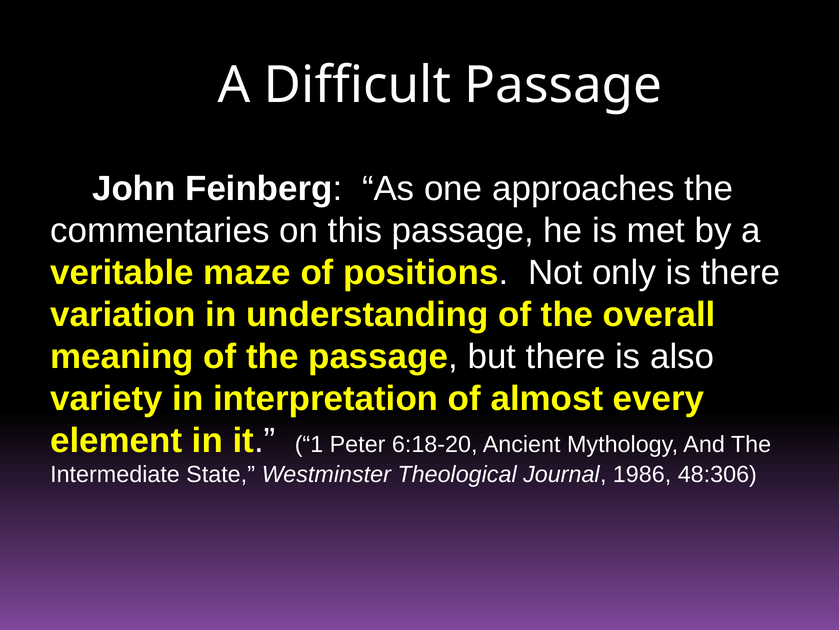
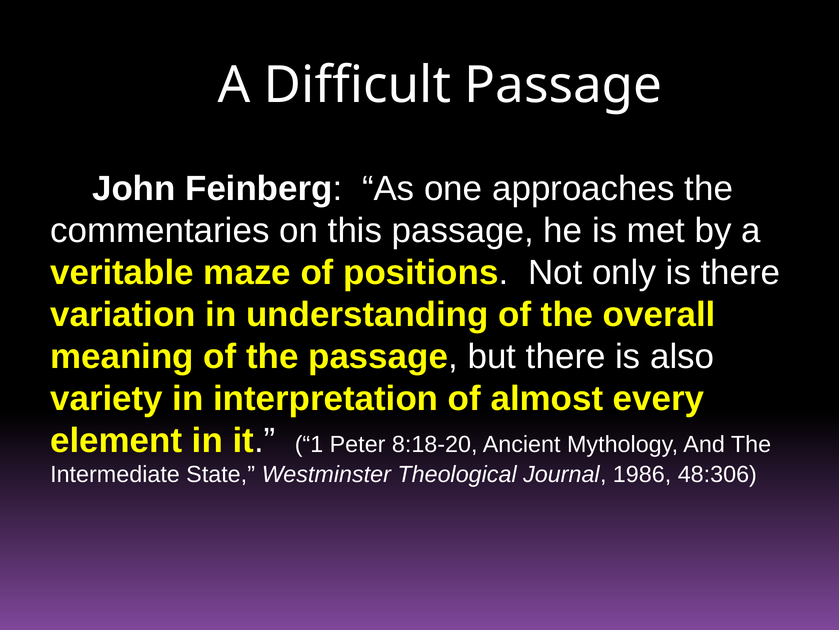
6:18-20: 6:18-20 -> 8:18-20 (435, 444)
